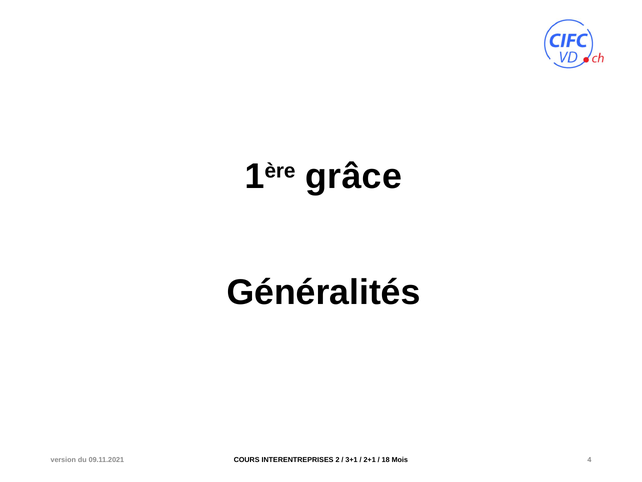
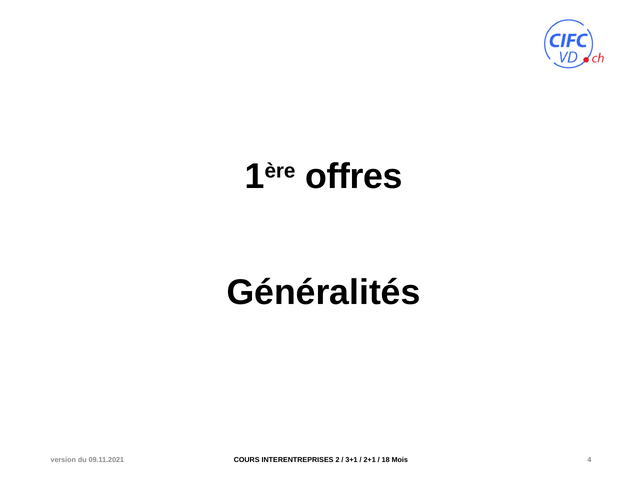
grâce: grâce -> offres (354, 177)
